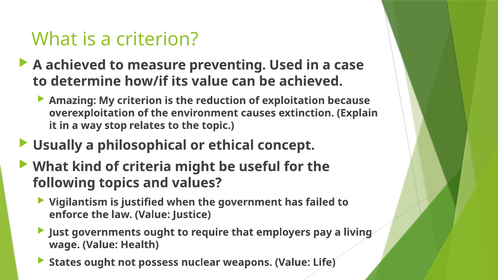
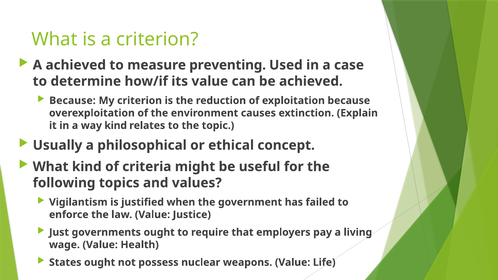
Amazing: Amazing -> Because (72, 101)
way stop: stop -> kind (116, 126)
